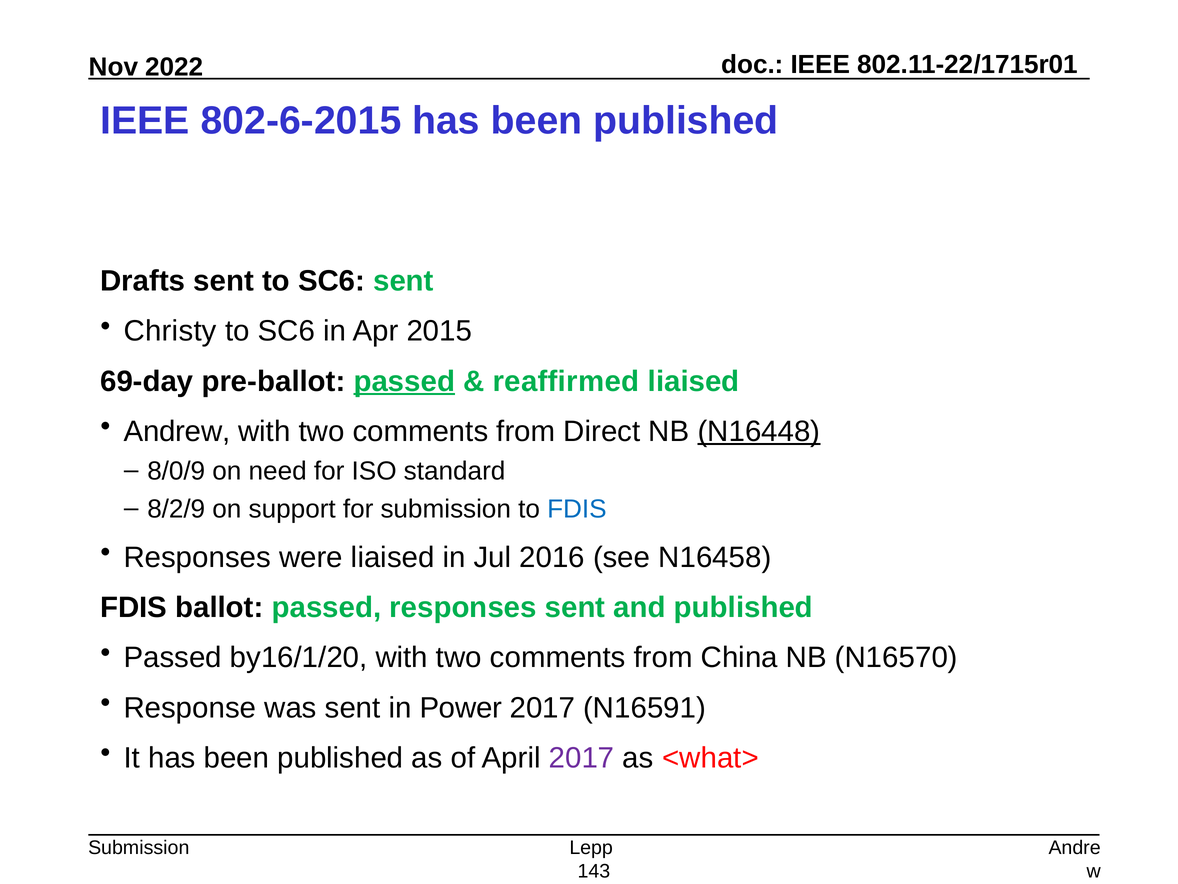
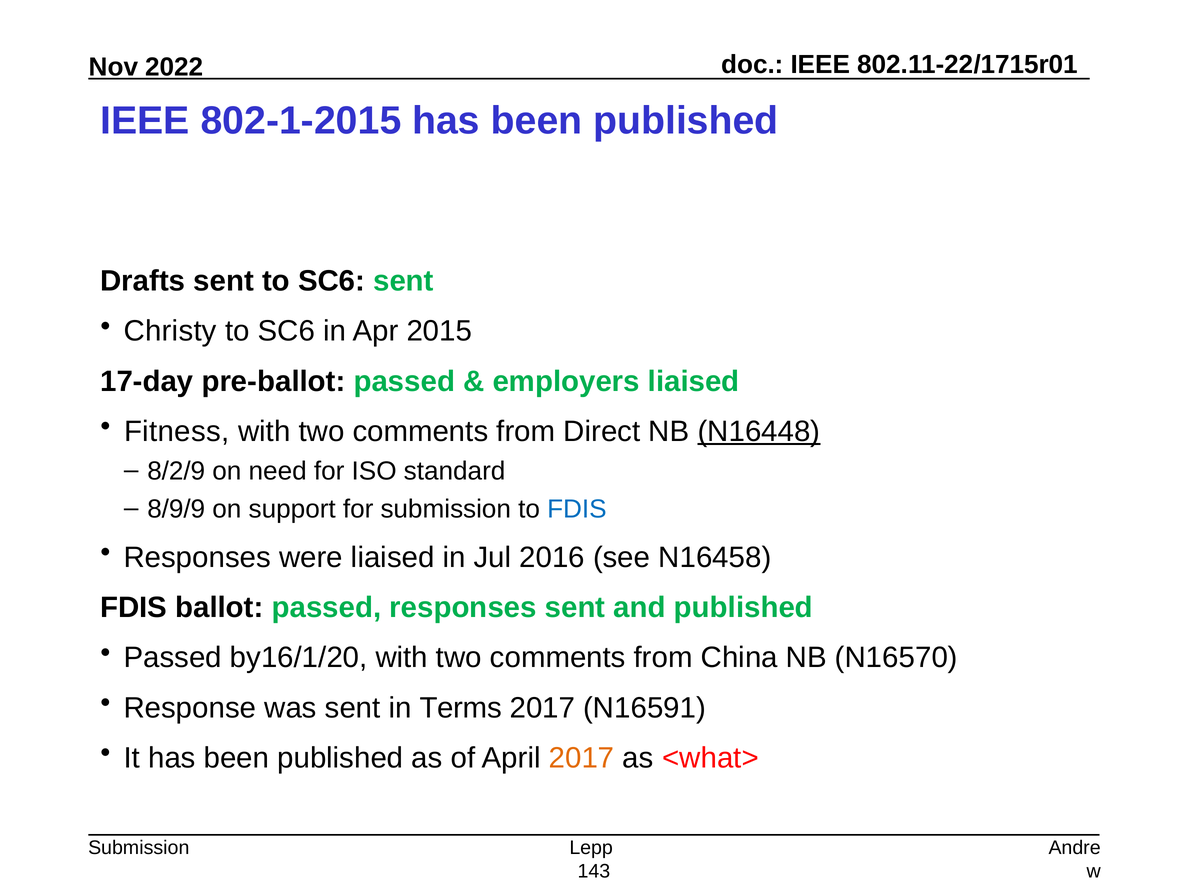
802-6-2015: 802-6-2015 -> 802-1-2015 (301, 121)
69-day: 69-day -> 17-day (147, 381)
passed underline: present -> none (404, 381)
reaffirmed: reaffirmed -> employers (566, 381)
Andrew: Andrew -> Fitness (177, 431)
8/0/9: 8/0/9 -> 8/2/9 (176, 471)
8/2/9: 8/2/9 -> 8/9/9 (176, 509)
Power: Power -> Terms (461, 707)
2017 colour: purple -> orange (582, 757)
